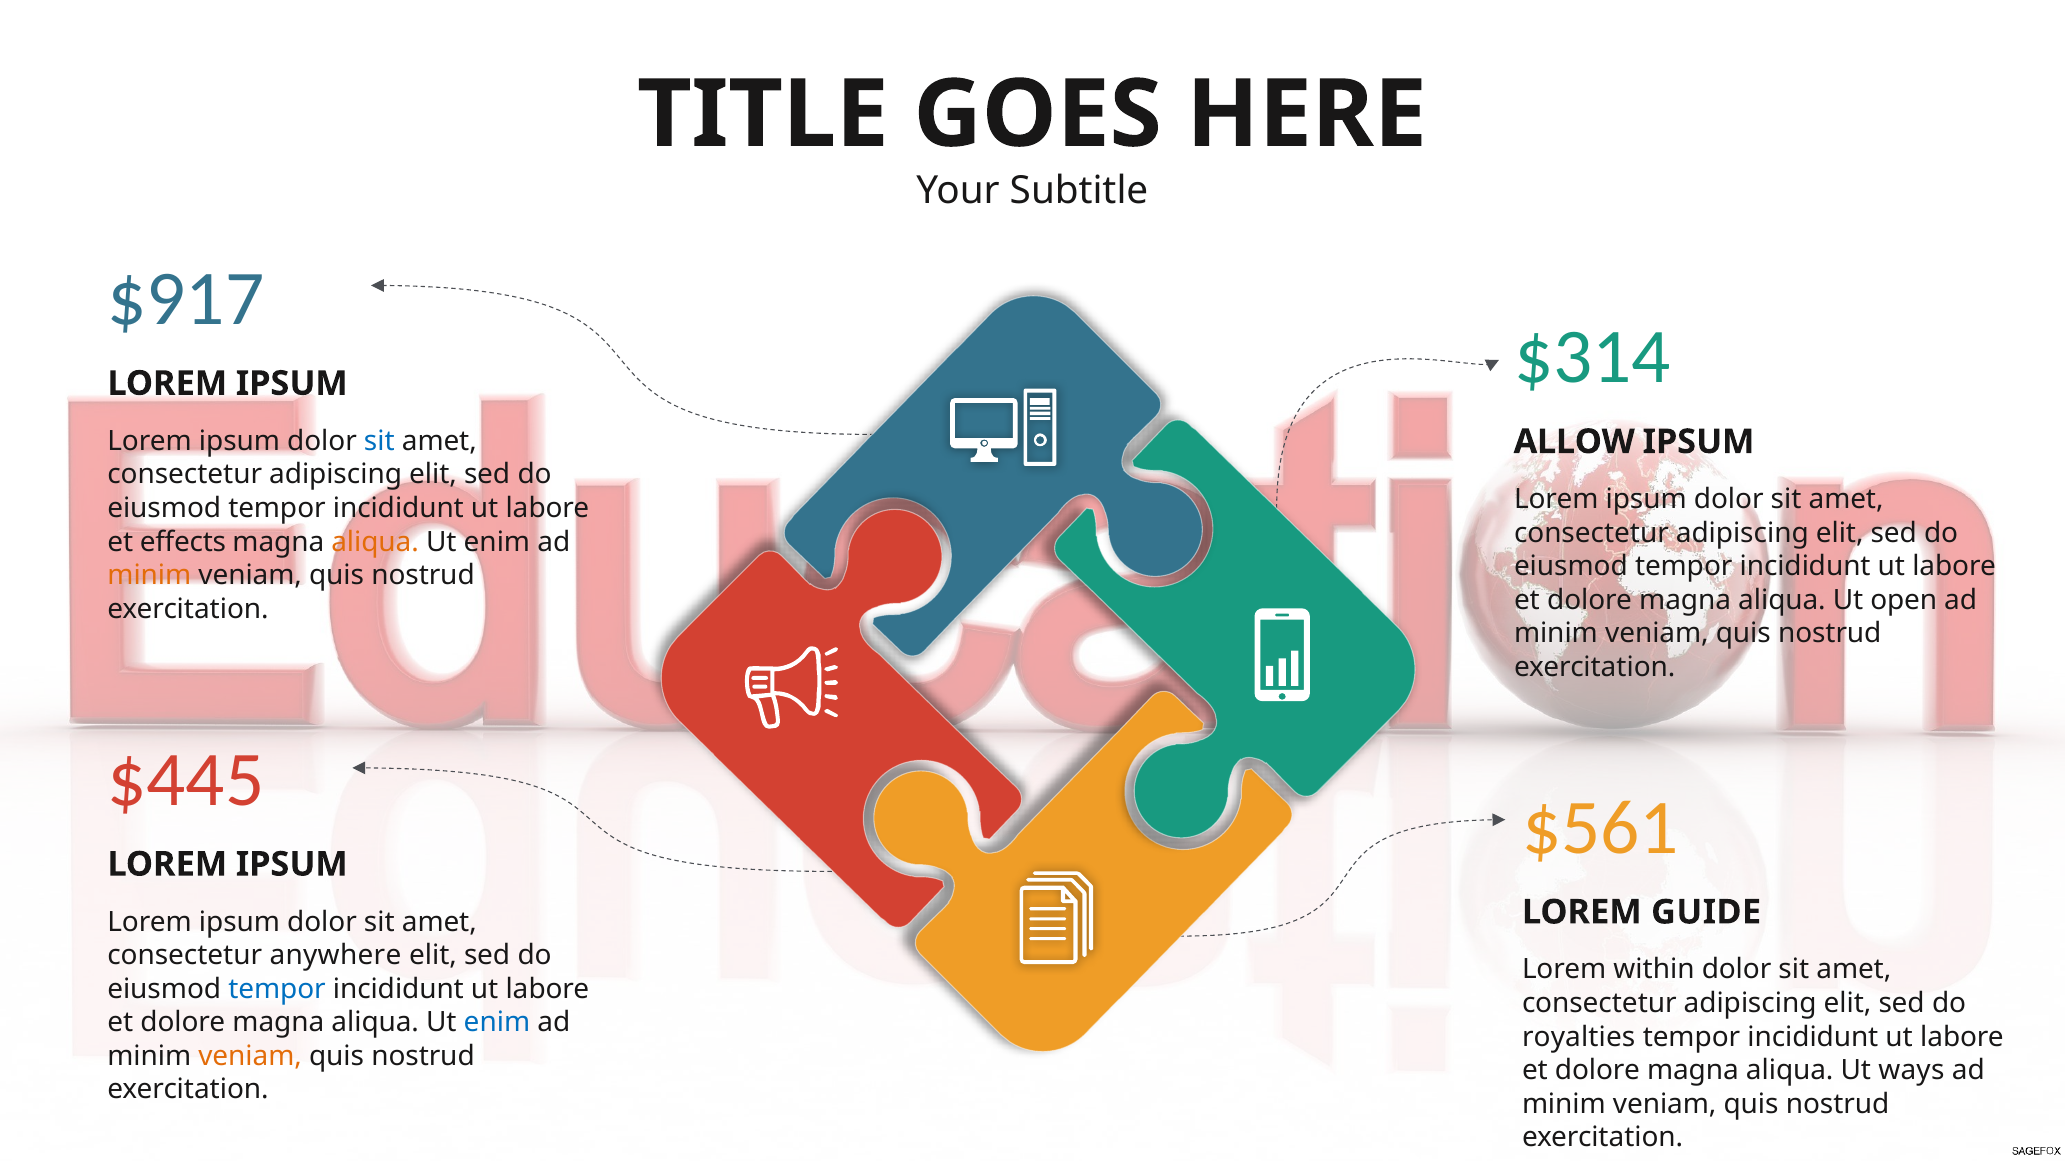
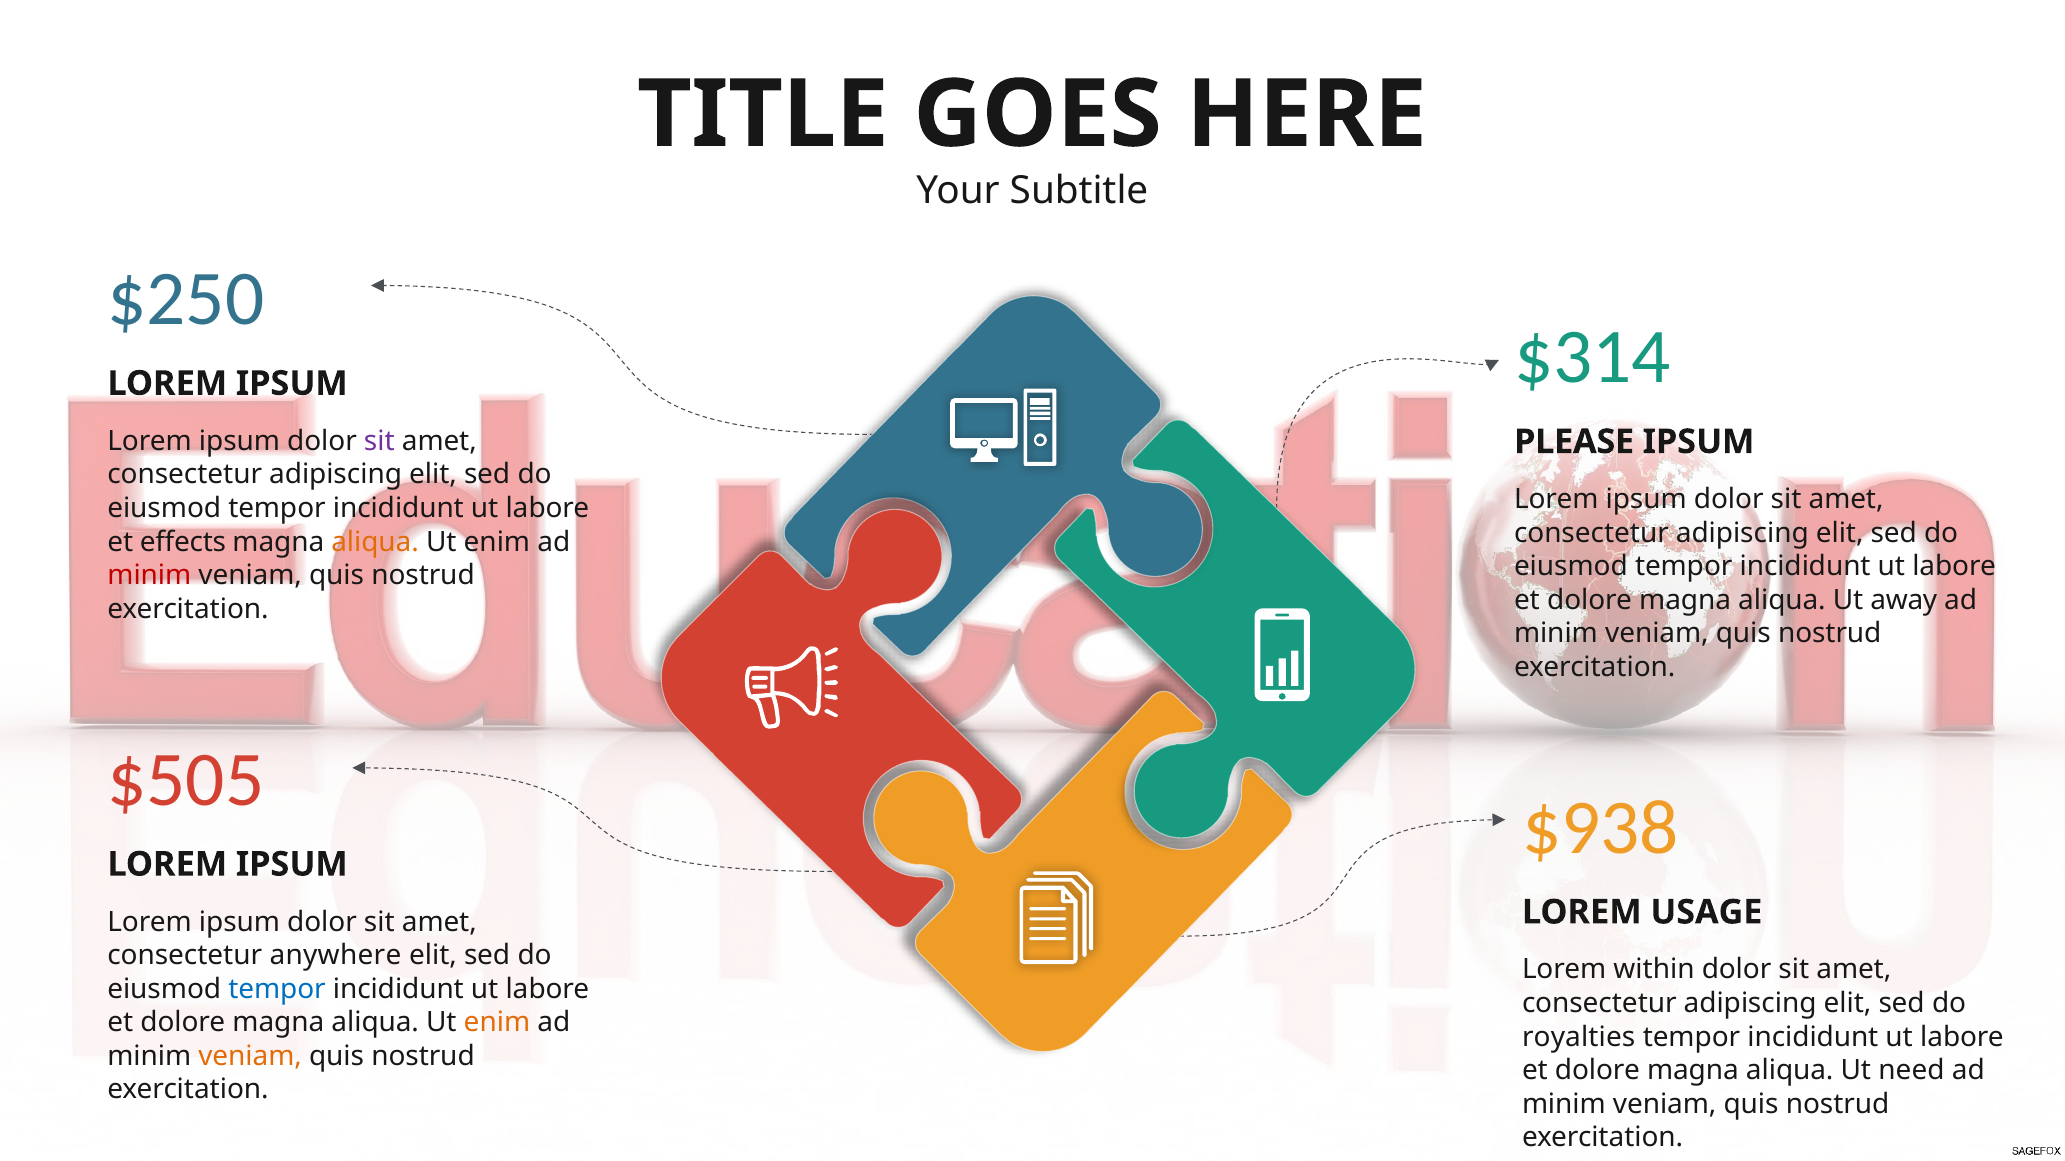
$917: $917 -> $250 (186, 299)
sit colour: blue -> purple (379, 441)
ALLOW: ALLOW -> PLEASE (1574, 442)
minim colour: orange -> red (149, 576)
open: open -> away (1904, 600)
$445: $445 -> $505 (186, 780)
$561: $561 -> $938 (1600, 828)
GUIDE: GUIDE -> USAGE (1706, 913)
enim colour: blue -> orange (497, 1023)
ways: ways -> need (1911, 1071)
